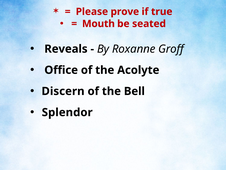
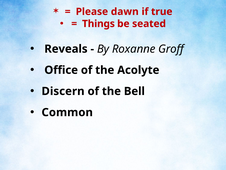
prove: prove -> dawn (125, 12)
Mouth: Mouth -> Things (98, 24)
Splendor: Splendor -> Common (67, 112)
